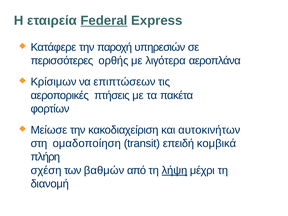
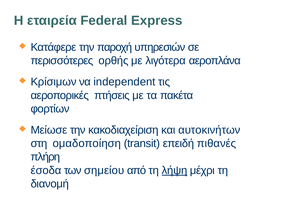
Federal underline: present -> none (104, 21)
επιπτώσεων: επιπτώσεων -> independent (124, 82)
κομβικά: κομβικά -> πιθανές (217, 143)
σχέση: σχέση -> έσοδα (46, 170)
βαθμών: βαθμών -> σημείου (104, 170)
